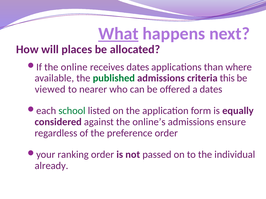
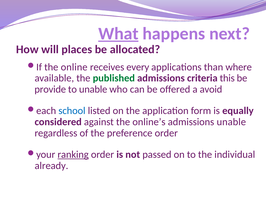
receives dates: dates -> every (138, 67)
viewed: viewed -> provide (50, 90)
to nearer: nearer -> unable (93, 90)
a dates: dates -> avoid (211, 90)
school colour: green -> blue (72, 111)
admissions ensure: ensure -> unable (231, 122)
ranking underline: none -> present (73, 155)
